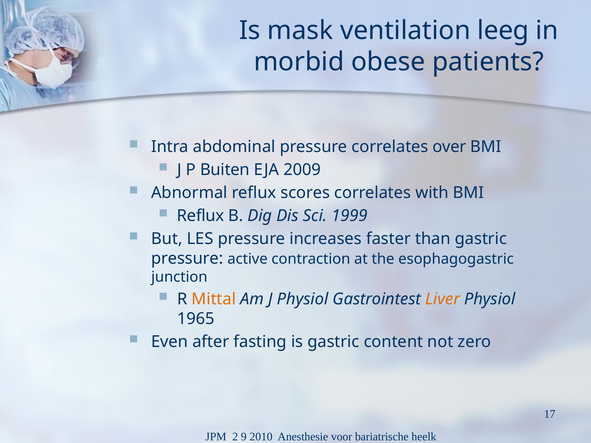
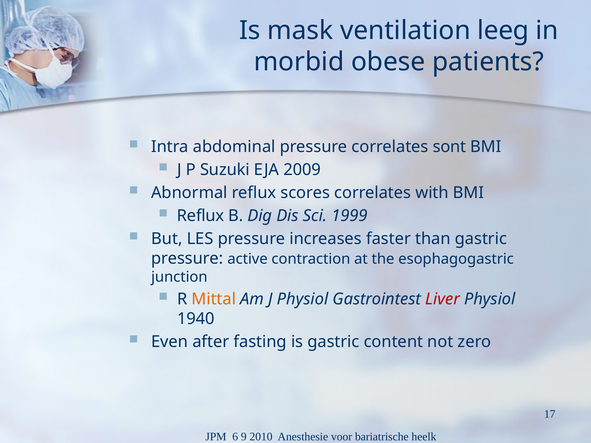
over: over -> sont (449, 147)
Buiten: Buiten -> Suzuki (225, 170)
Liver colour: orange -> red (443, 299)
1965: 1965 -> 1940 (196, 319)
2: 2 -> 6 (235, 437)
